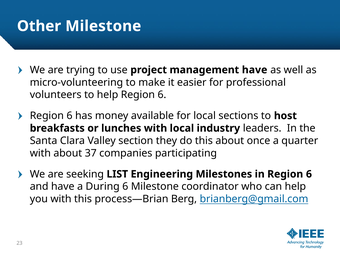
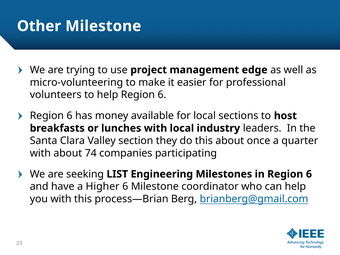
management have: have -> edge (255, 70)
37: 37 -> 74 (91, 153)
During: During -> Higher (103, 187)
